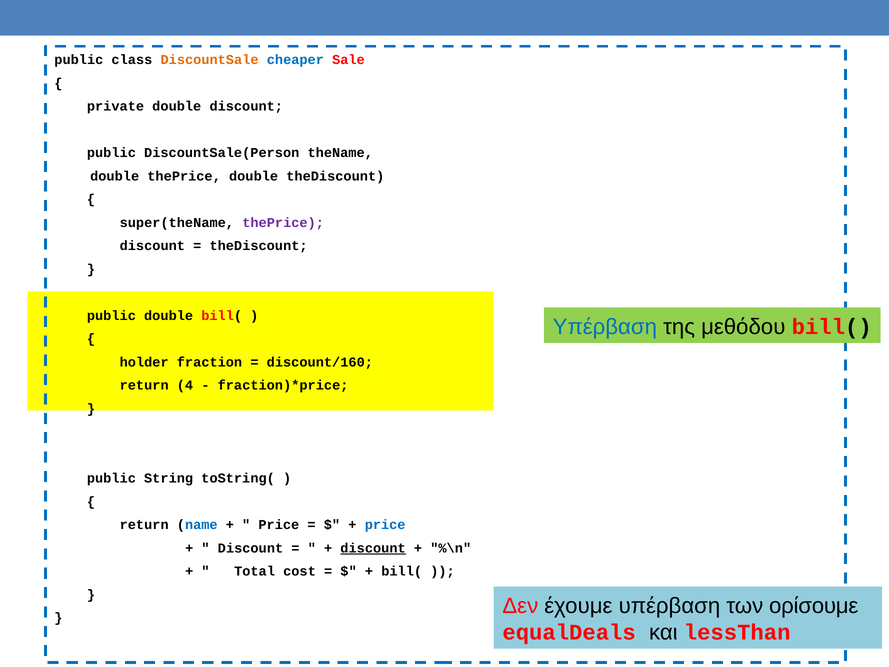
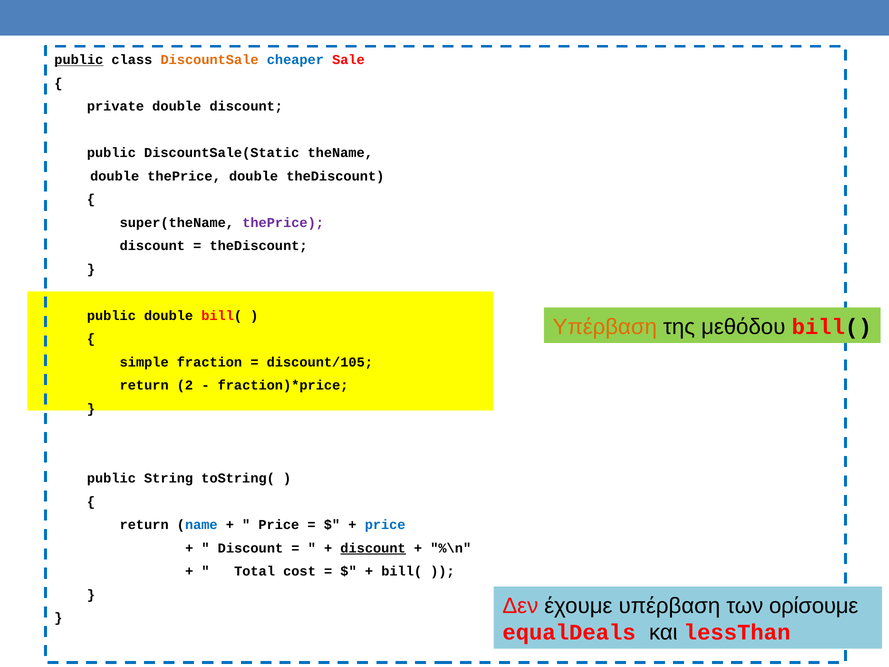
public underline: none -> present (79, 60)
DiscountSale(Person: DiscountSale(Person -> DiscountSale(Static (222, 153)
Υπέρβαση colour: blue -> orange (605, 327)
holder: holder -> simple (144, 362)
discount/160: discount/160 -> discount/105 (320, 362)
4: 4 -> 2 (185, 385)
